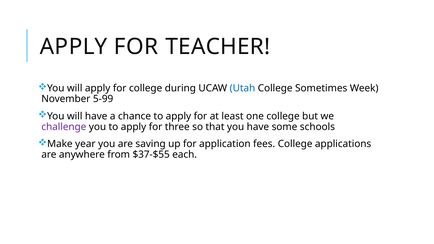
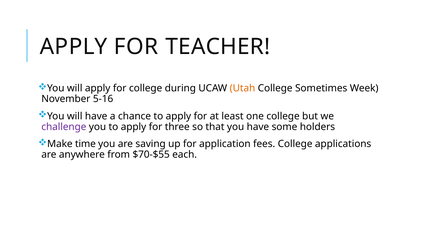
Utah colour: blue -> orange (242, 88)
5-99: 5-99 -> 5-16 (103, 99)
schools: schools -> holders (317, 127)
year: year -> time (85, 144)
$37-$55: $37-$55 -> $70-$55 (151, 155)
